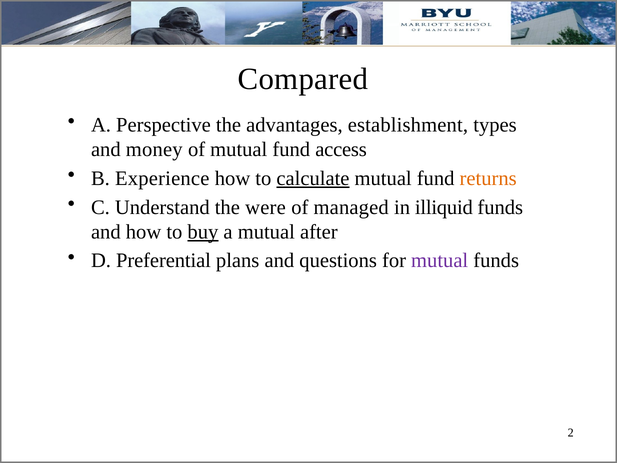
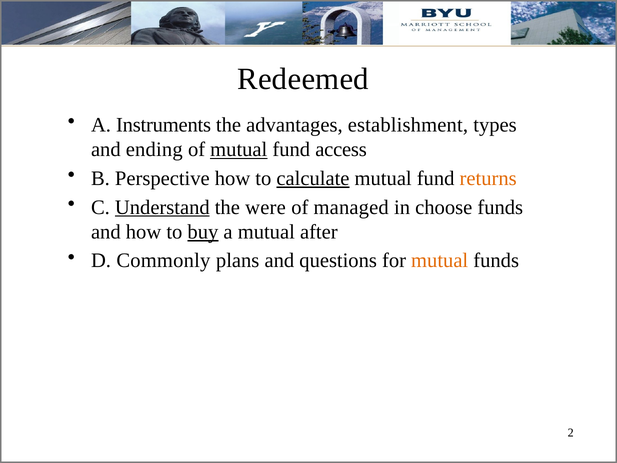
Compared: Compared -> Redeemed (303, 79)
Perspective: Perspective -> Instruments (164, 125)
money: money -> ending (154, 150)
mutual underline: none -> present (239, 150)
Experience: Experience -> Perspective (162, 178)
Understand underline: none -> present (162, 207)
illiquid: illiquid -> choose (444, 207)
Preferential: Preferential -> Commonly (163, 261)
mutual colour: purple -> orange (440, 261)
